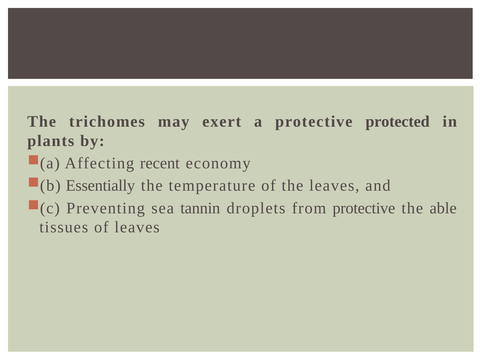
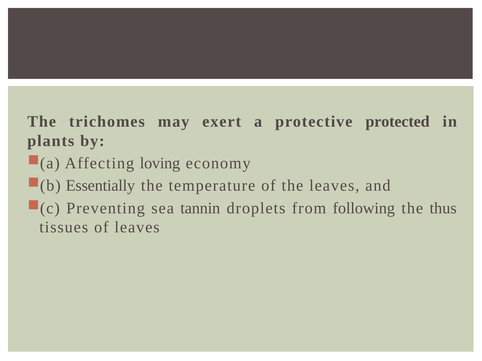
recent: recent -> loving (160, 163)
from protective: protective -> following (364, 208)
able: able -> thus (443, 208)
